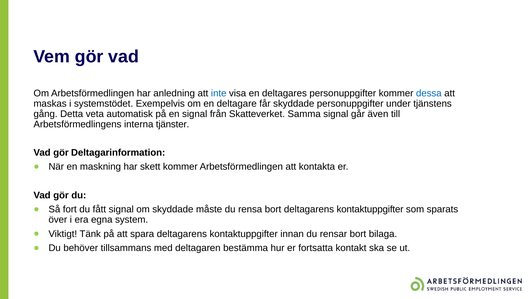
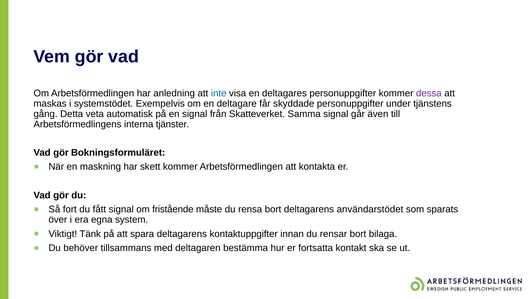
dessa colour: blue -> purple (429, 93)
Deltagarinformation: Deltagarinformation -> Bokningsformuläret (118, 153)
om skyddade: skyddade -> fristående (173, 210)
bort deltagarens kontaktuppgifter: kontaktuppgifter -> användarstödet (370, 210)
